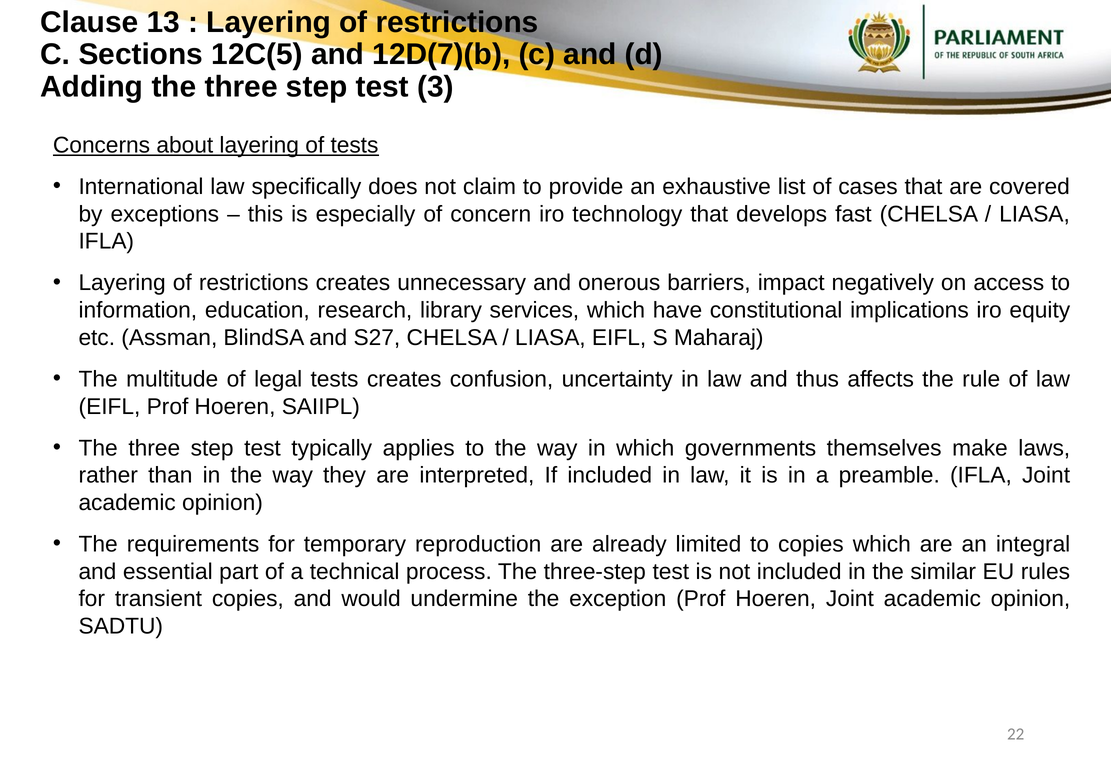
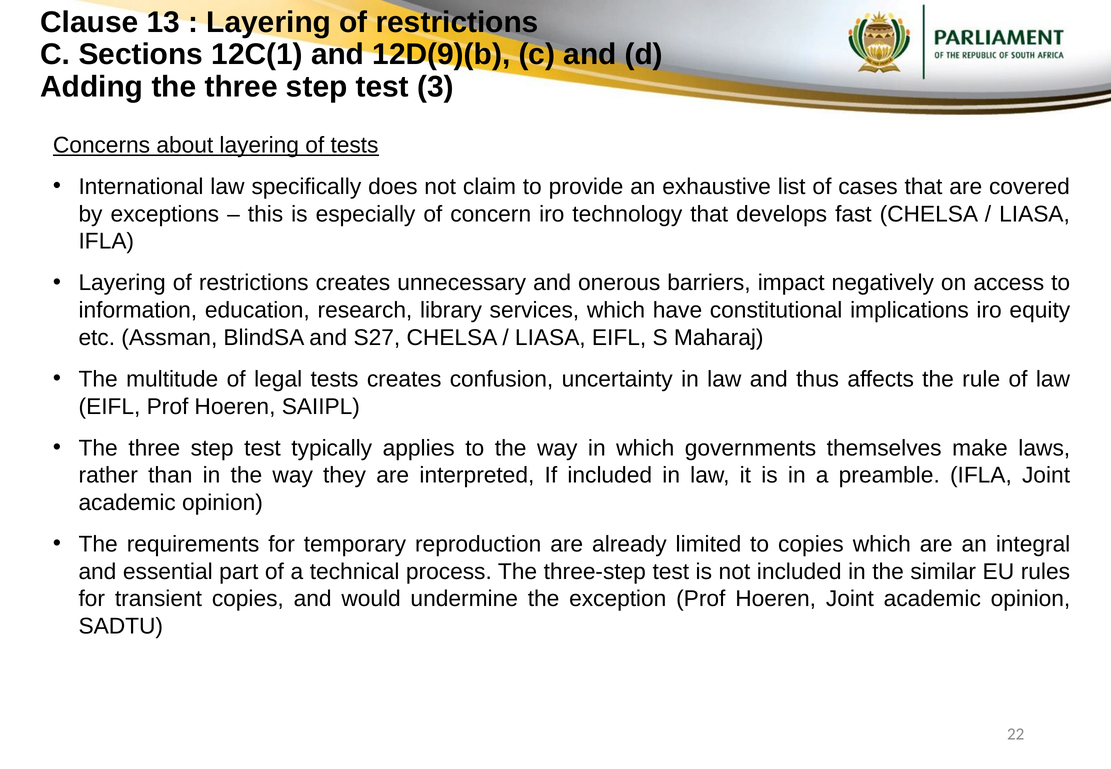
12C(5: 12C(5 -> 12C(1 (257, 55)
12D(7)(b: 12D(7)(b -> 12D(9)(b (441, 55)
